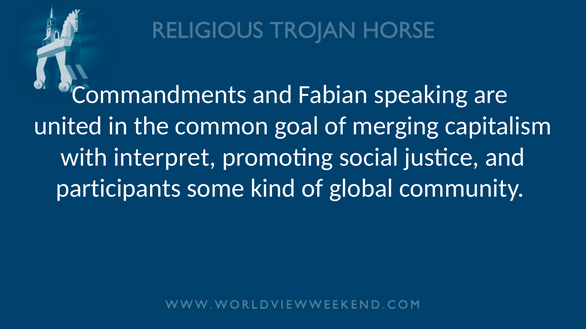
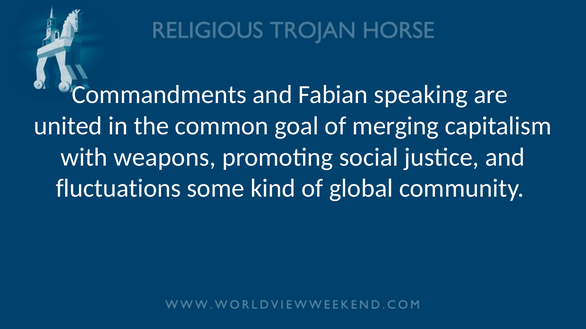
interpret: interpret -> weapons (165, 157)
participants: participants -> fluctuations (118, 189)
